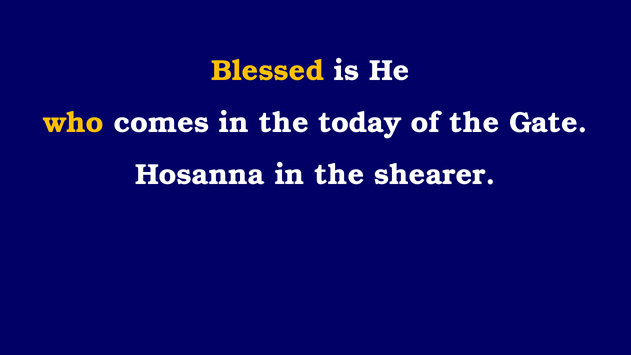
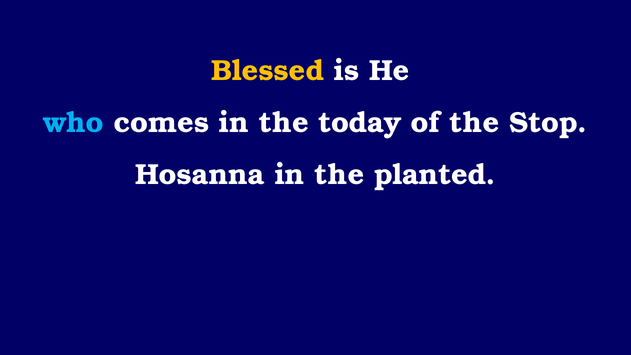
who colour: yellow -> light blue (74, 123)
Gate: Gate -> Stop (548, 123)
shearer: shearer -> planted (435, 175)
